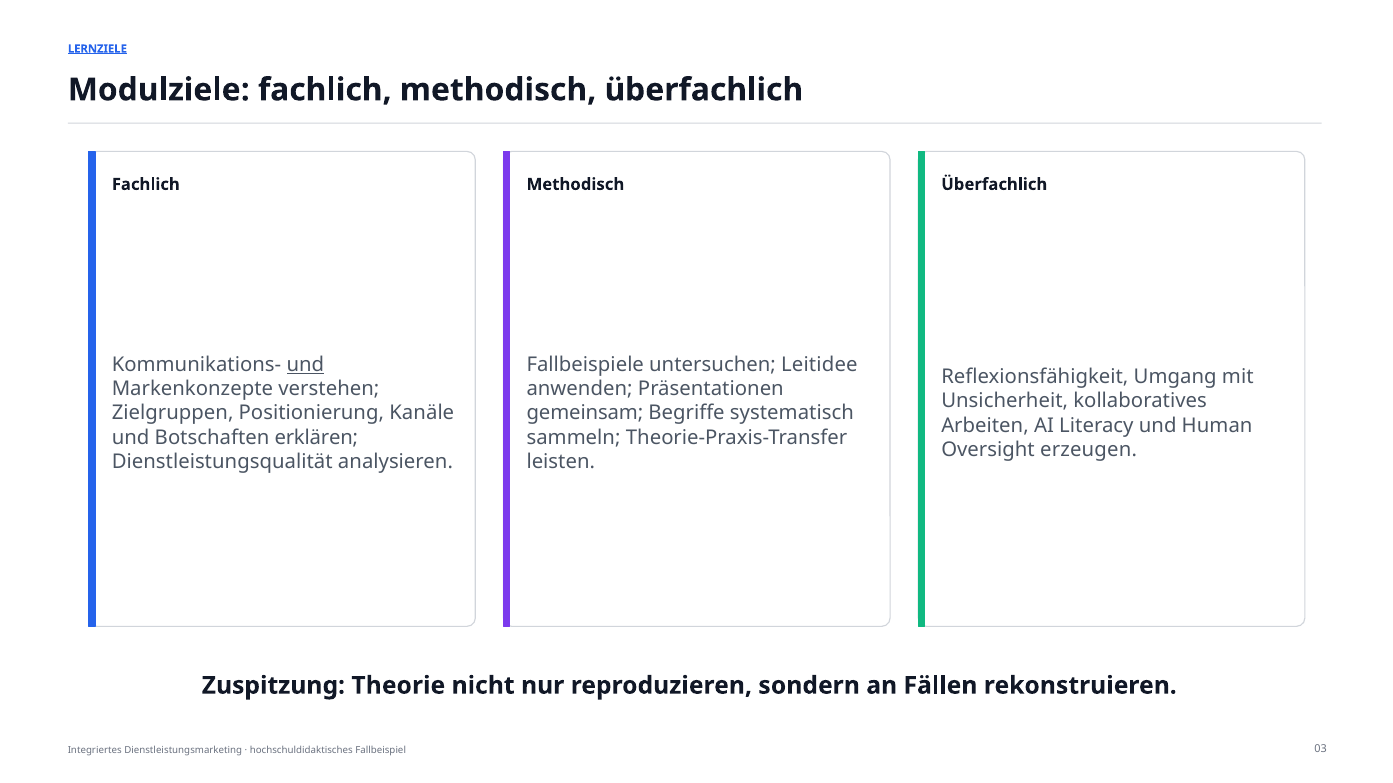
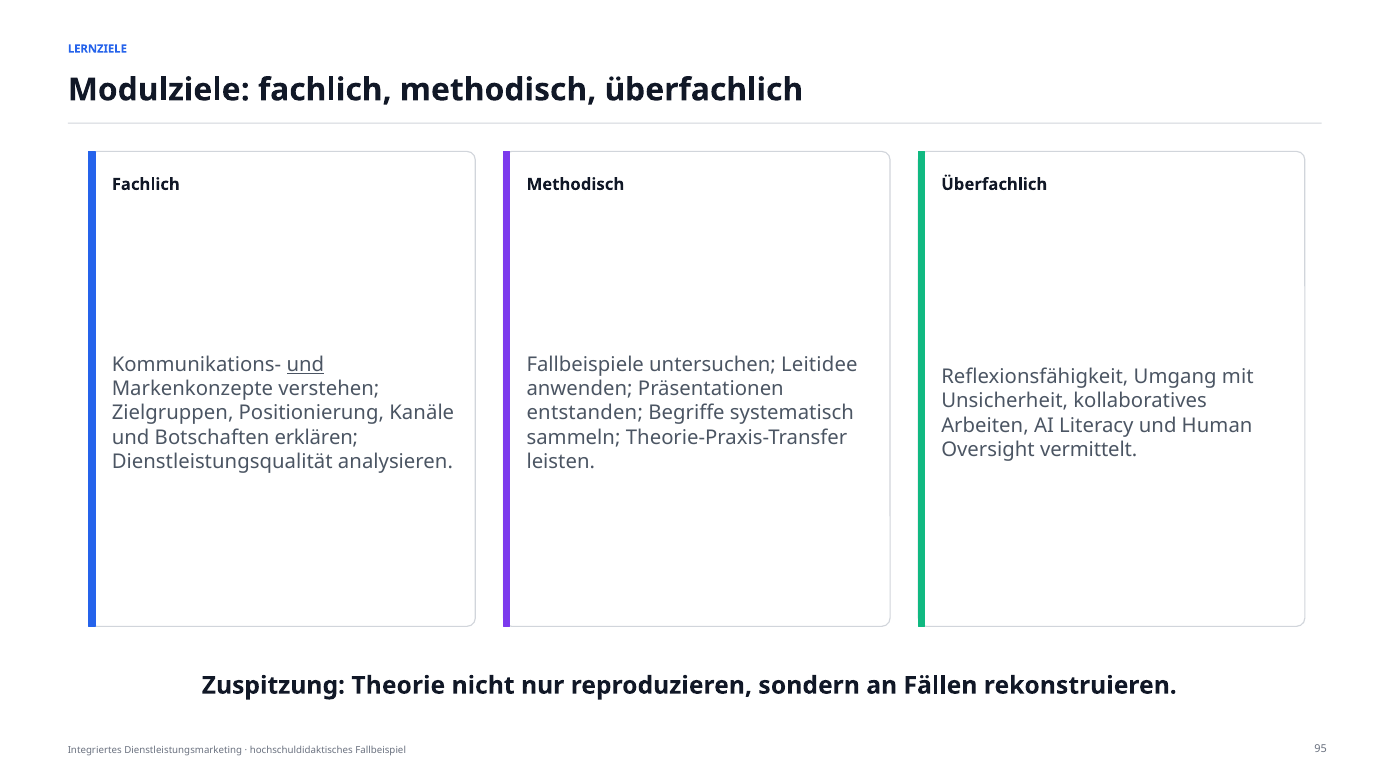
LERNZIELE underline: present -> none (97, 49)
gemeinsam: gemeinsam -> entstanden (585, 414)
erzeugen: erzeugen -> vermittelt (1089, 450)
03: 03 -> 95 (1321, 750)
